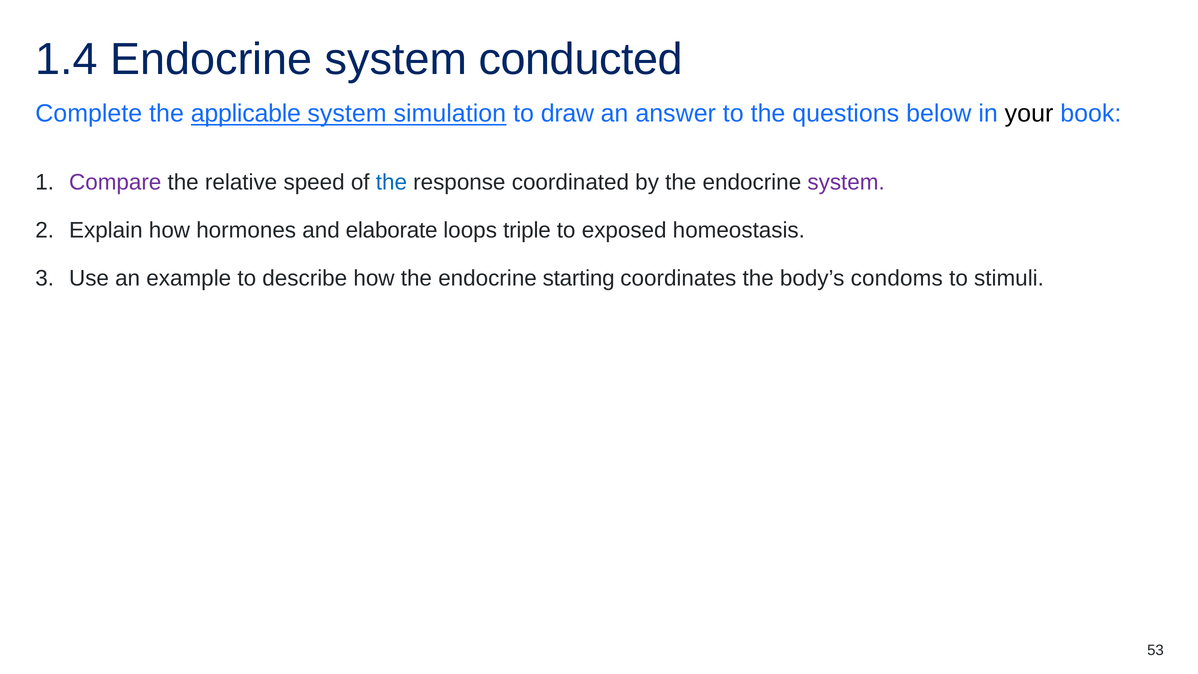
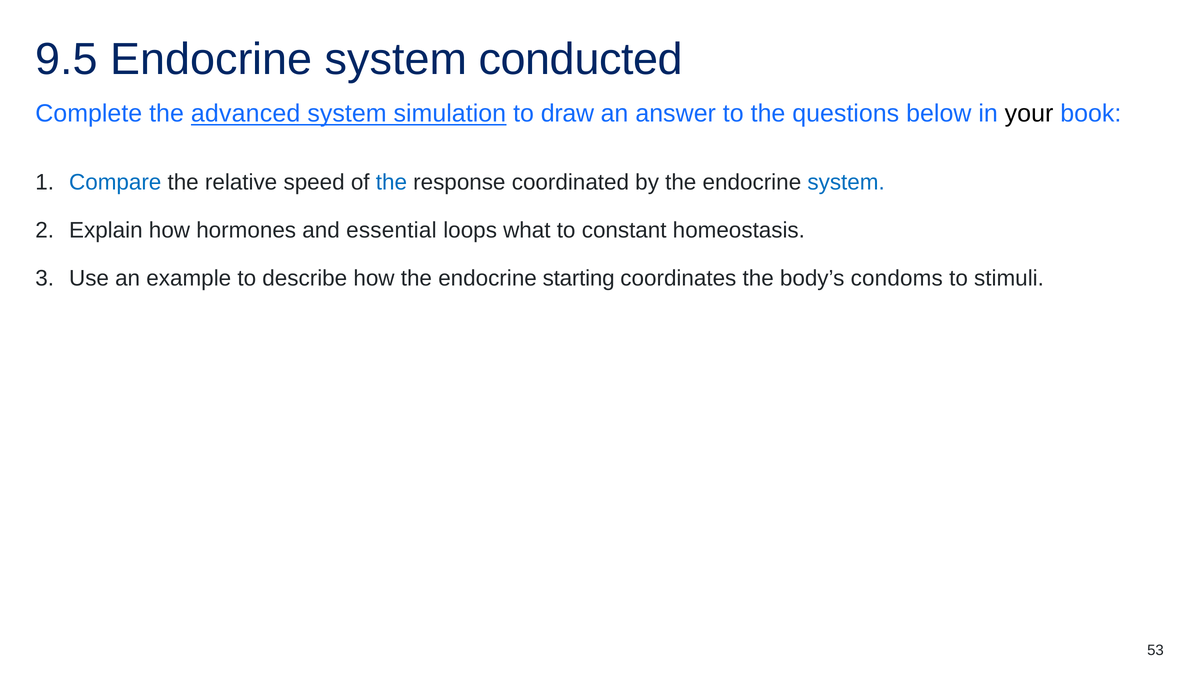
1.4: 1.4 -> 9.5 (67, 59)
applicable: applicable -> advanced (246, 114)
Compare colour: purple -> blue (115, 183)
system colour: purple -> blue (846, 183)
elaborate: elaborate -> essential (391, 230)
triple: triple -> what (527, 230)
exposed: exposed -> constant (624, 230)
